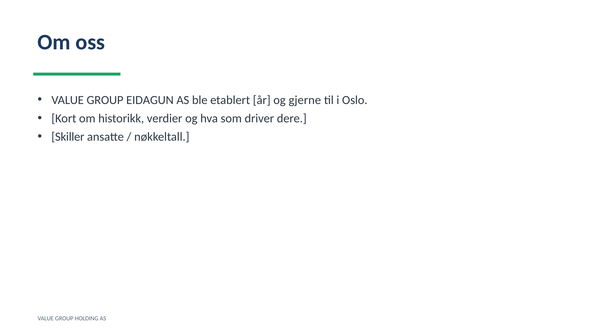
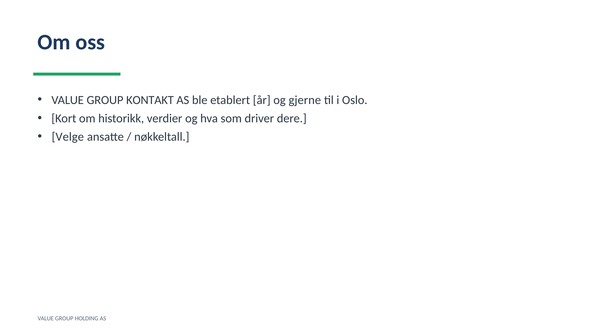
EIDAGUN: EIDAGUN -> KONTAKT (150, 100)
Skiller: Skiller -> Velge (68, 137)
